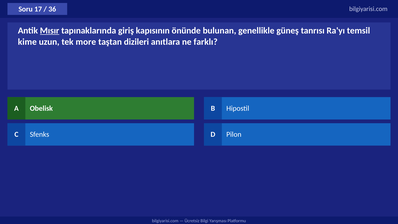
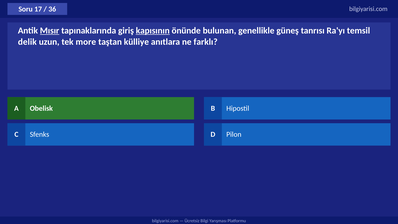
kapısının underline: none -> present (153, 31)
kime: kime -> delik (27, 42)
dizileri: dizileri -> külliye (136, 42)
